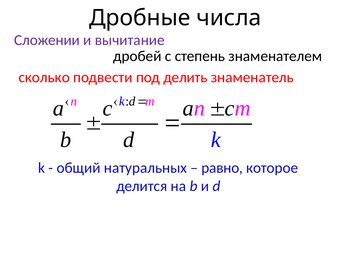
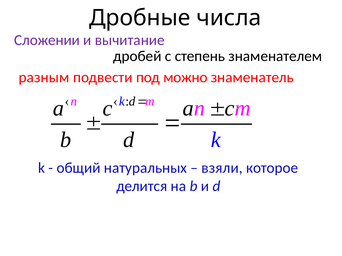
сколько: сколько -> разным (44, 78)
делить: делить -> можно (185, 78)
равно: равно -> взяли (222, 168)
